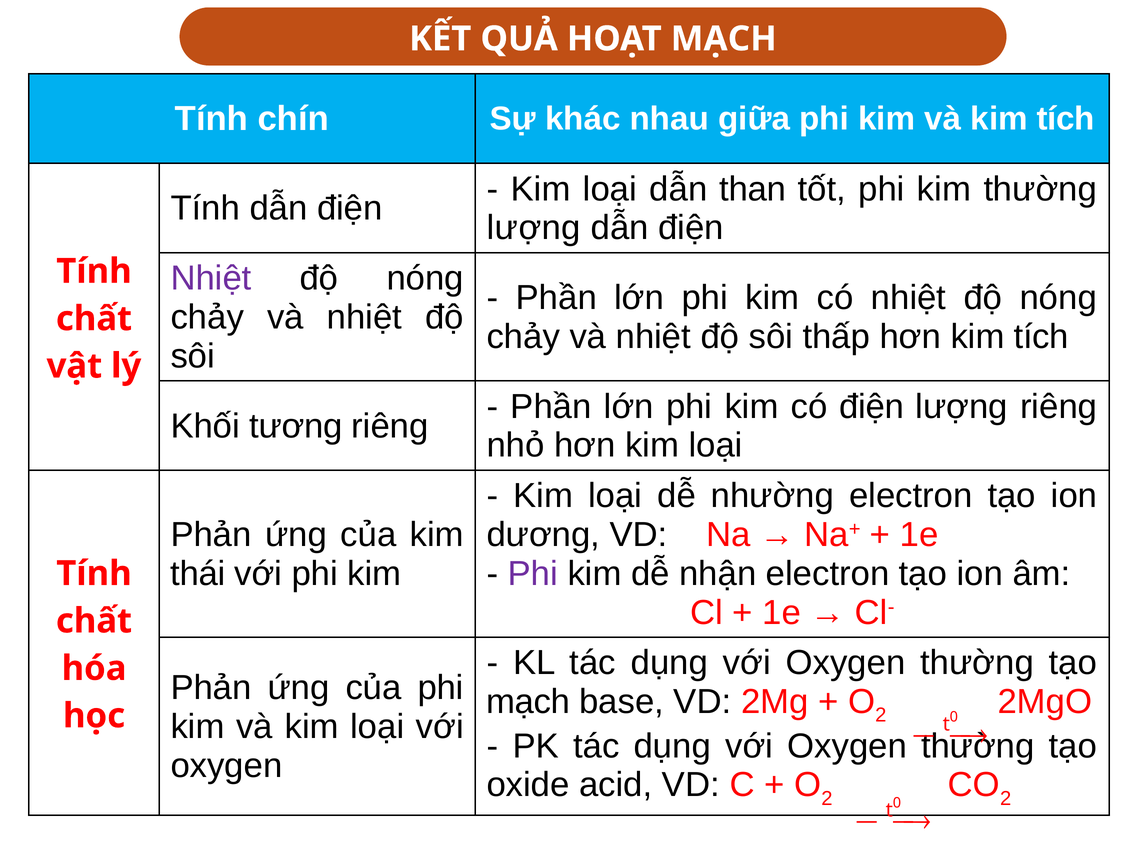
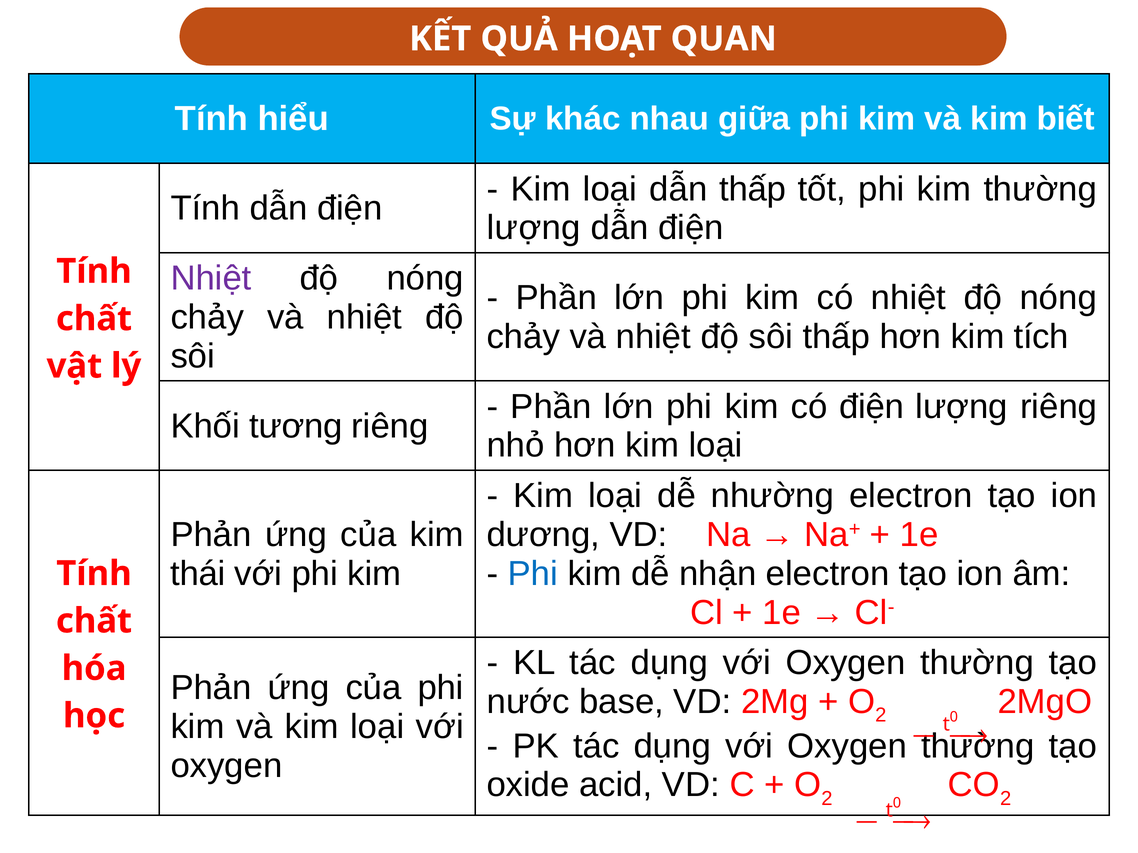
HOẠT MẠCH: MẠCH -> QUAN (724, 39)
chín: chín -> hiểu (293, 119)
và kim tích: tích -> biết (1066, 119)
dẫn than: than -> thấp (753, 189)
Phi colour: purple -> blue (533, 574)
mạch: mạch -> nước (528, 702)
